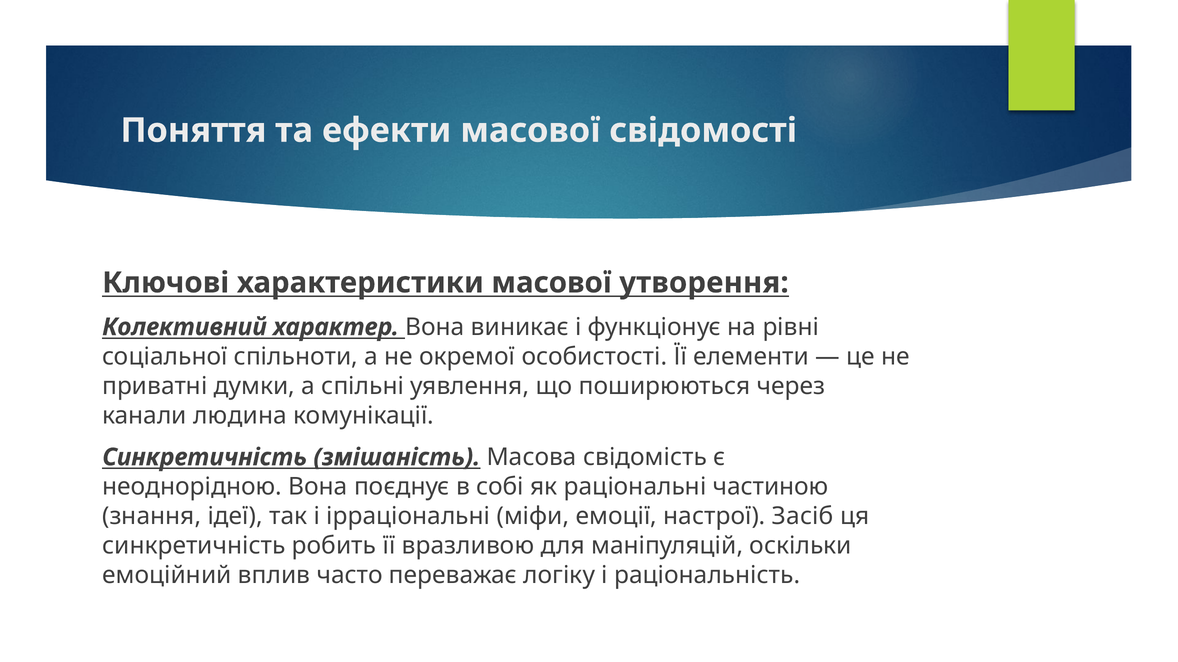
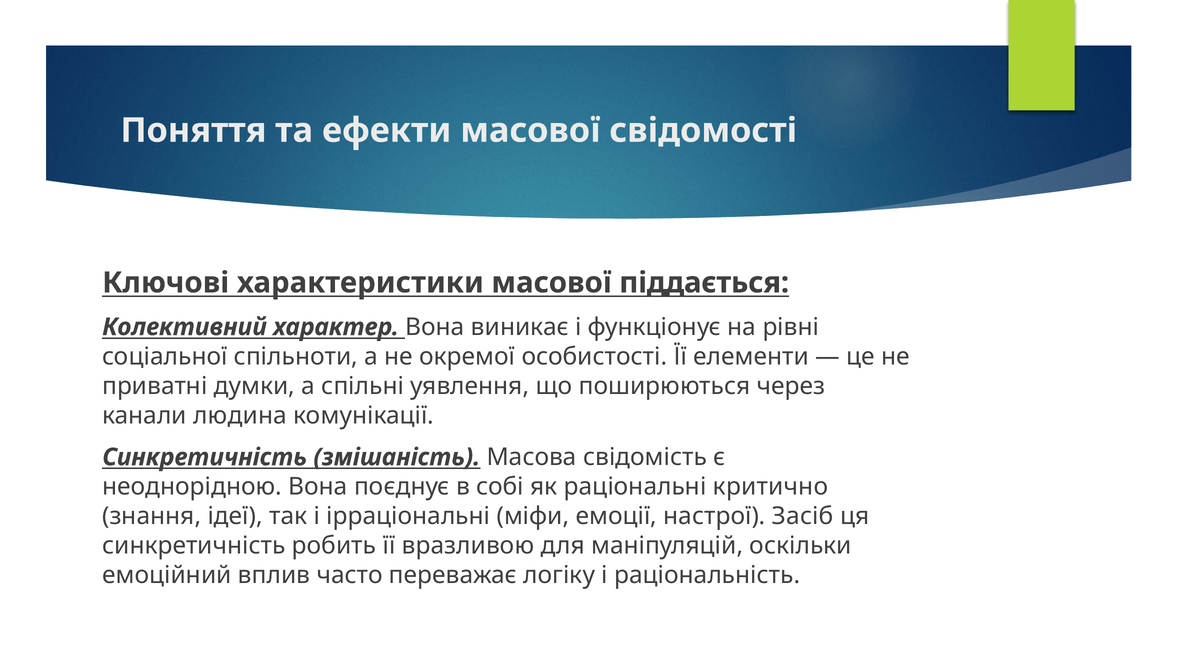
утворення: утворення -> піддається (704, 283)
частиною: частиною -> критично (771, 487)
